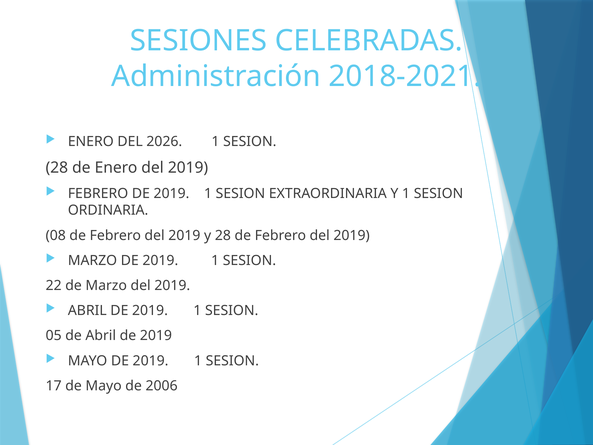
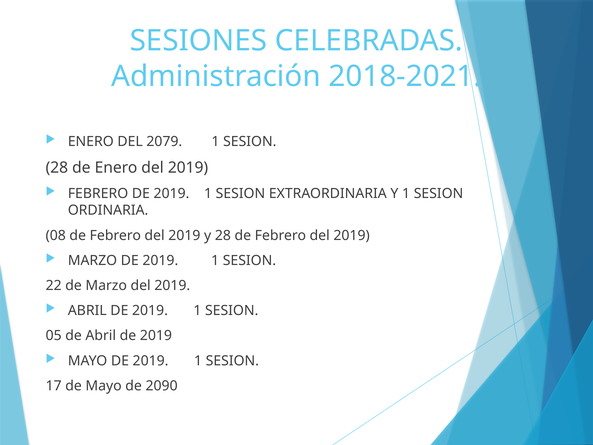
2026: 2026 -> 2079 (164, 141)
2006: 2006 -> 2090 (162, 386)
